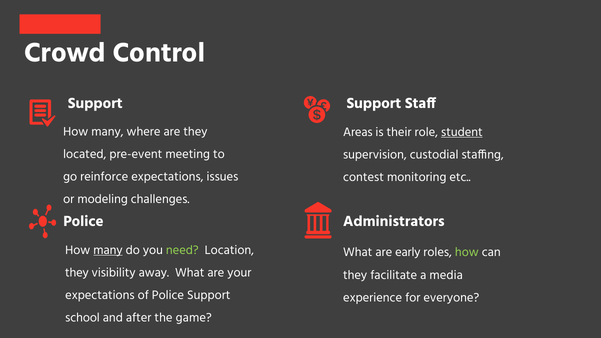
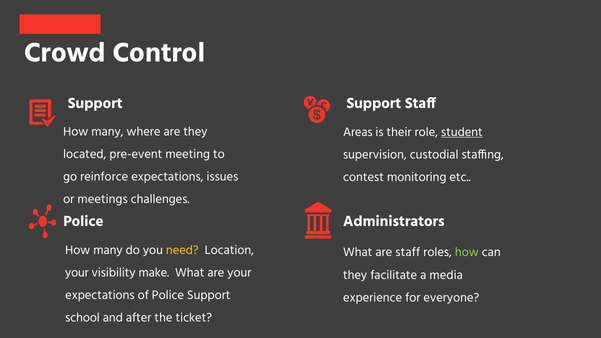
modeling: modeling -> meetings (103, 199)
many underline: present -> none (108, 250)
need colour: light green -> yellow (182, 250)
are early: early -> staff (408, 252)
they: they -> your (77, 272)
away: away -> make (154, 272)
game: game -> ticket (194, 318)
